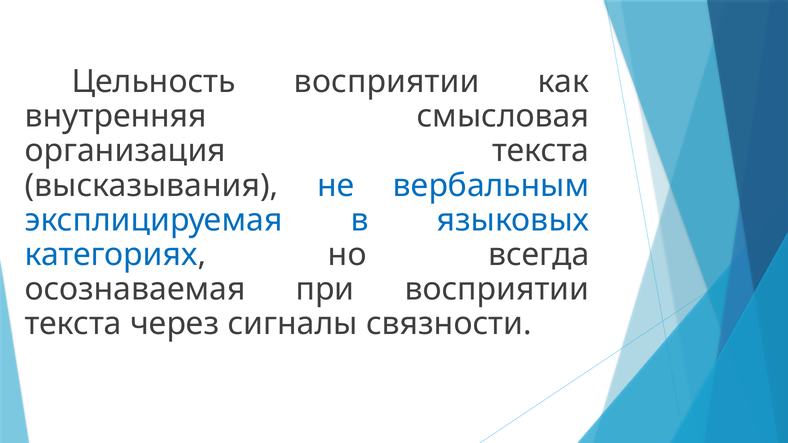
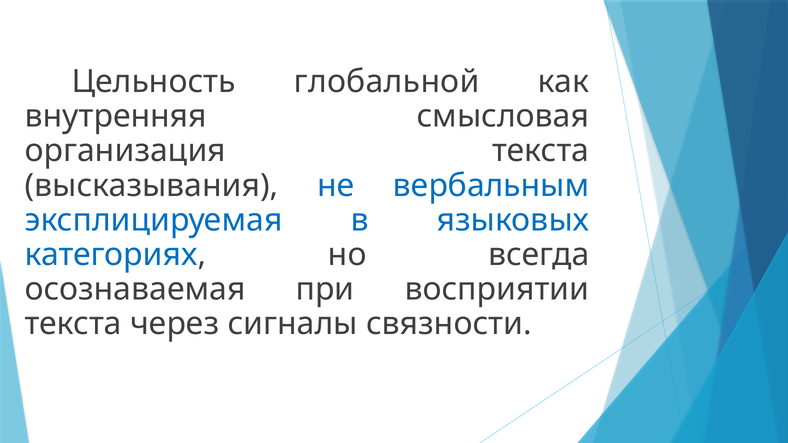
Цельность восприятии: восприятии -> глобальной (387, 82)
